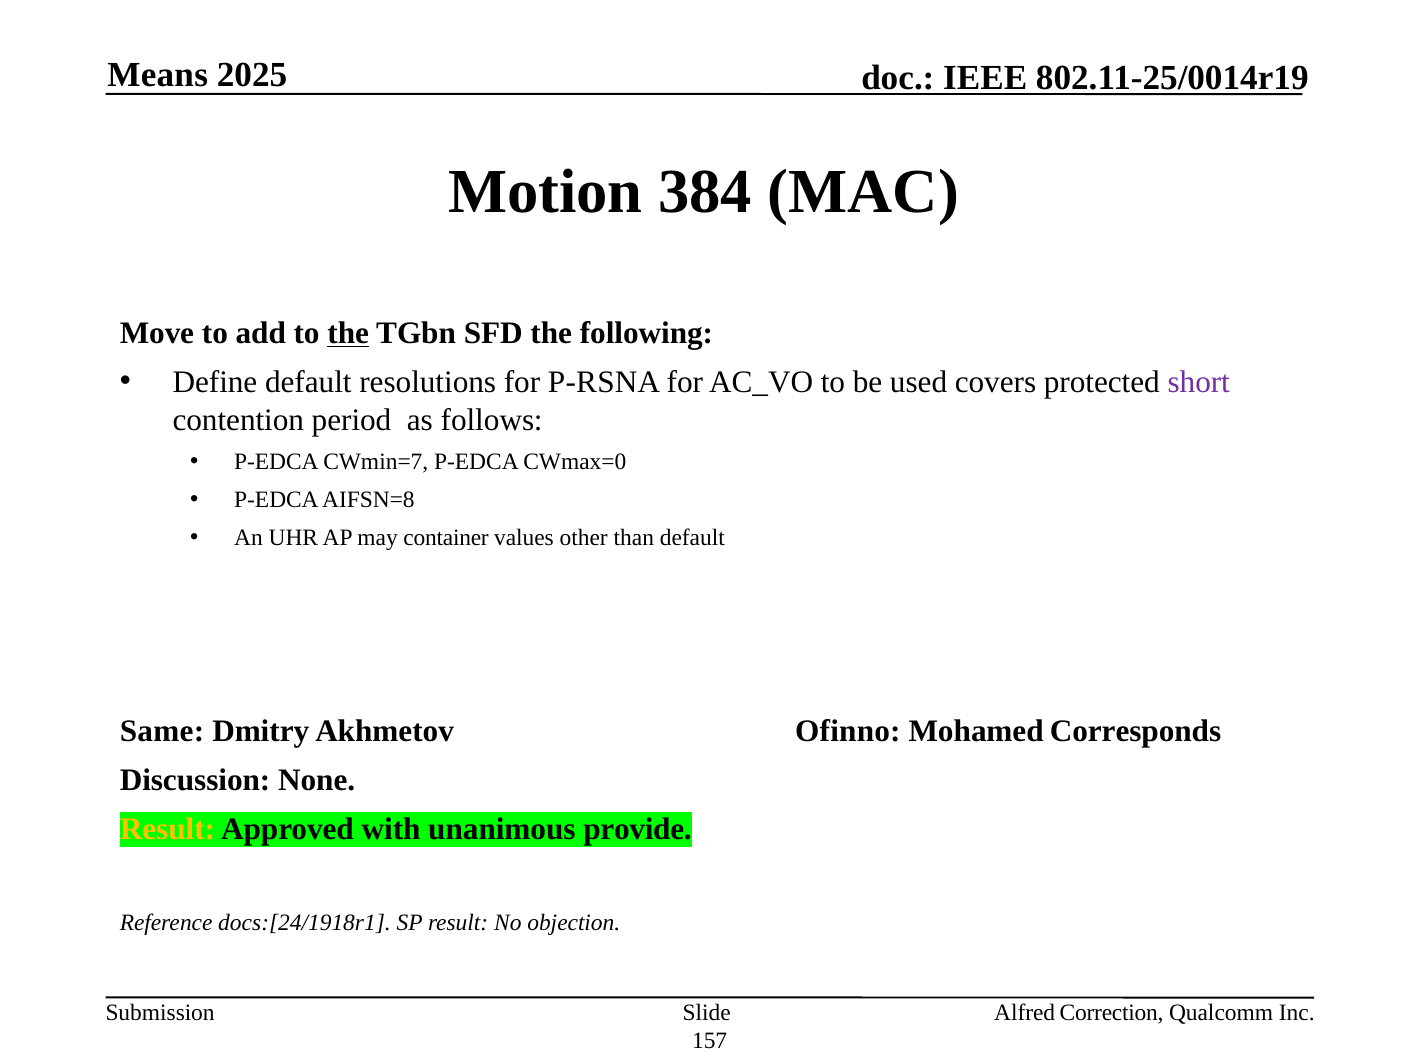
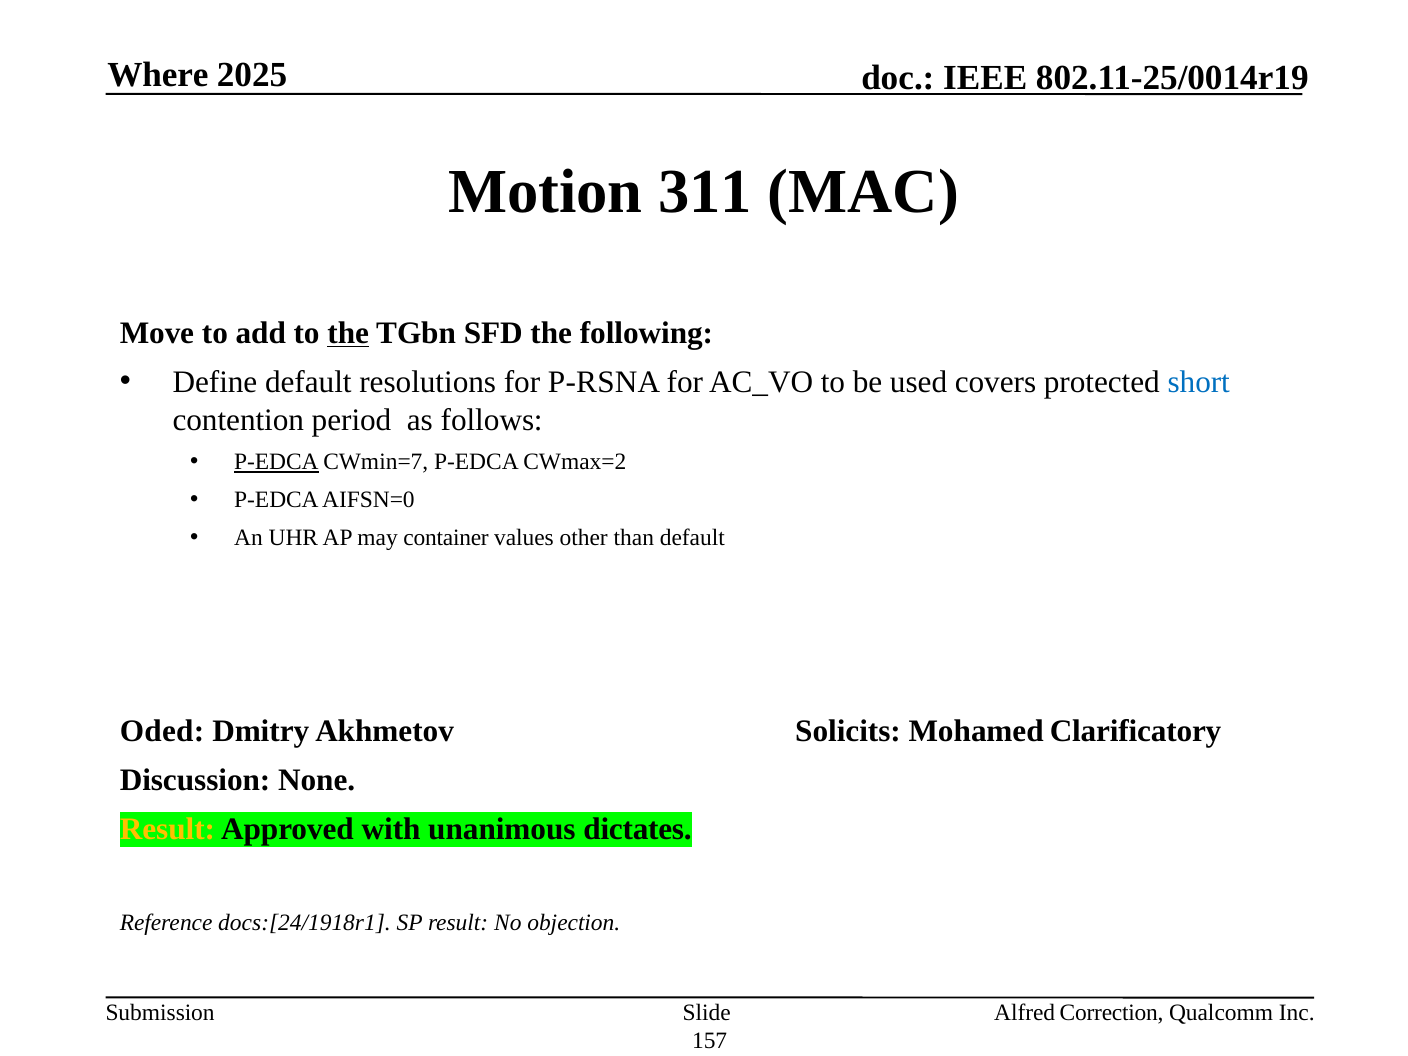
Means: Means -> Where (158, 75)
384: 384 -> 311 (705, 192)
short colour: purple -> blue (1199, 382)
P-EDCA underline: none -> present (276, 462)
CWmax=0: CWmax=0 -> CWmax=2 (575, 462)
AIFSN=8: AIFSN=8 -> AIFSN=0 (368, 500)
Same: Same -> Oded (162, 731)
Ofinno: Ofinno -> Solicits (848, 731)
Corresponds: Corresponds -> Clarificatory (1136, 731)
provide: provide -> dictates (638, 829)
